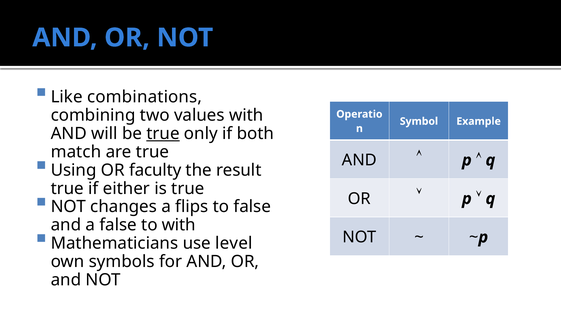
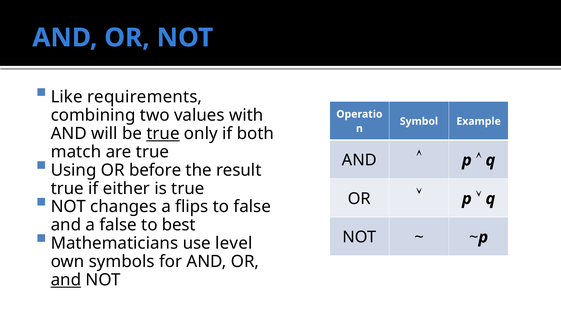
combinations: combinations -> requirements (145, 97)
faculty: faculty -> before (155, 170)
to with: with -> best (179, 225)
and underline: none -> present (66, 280)
